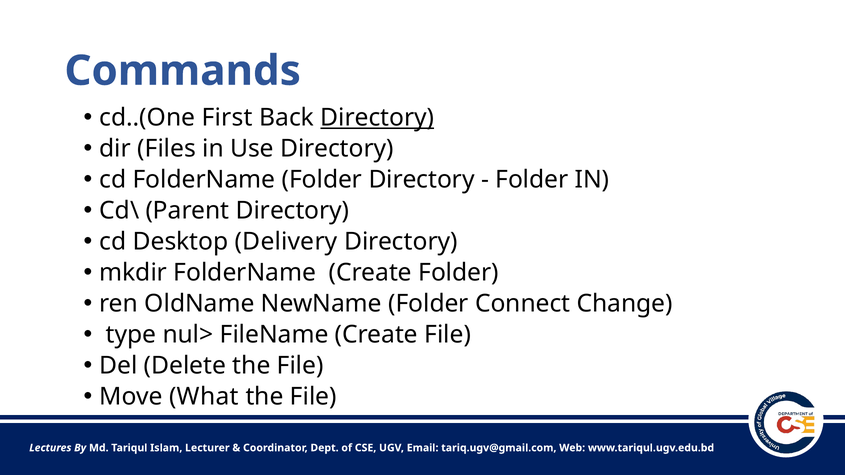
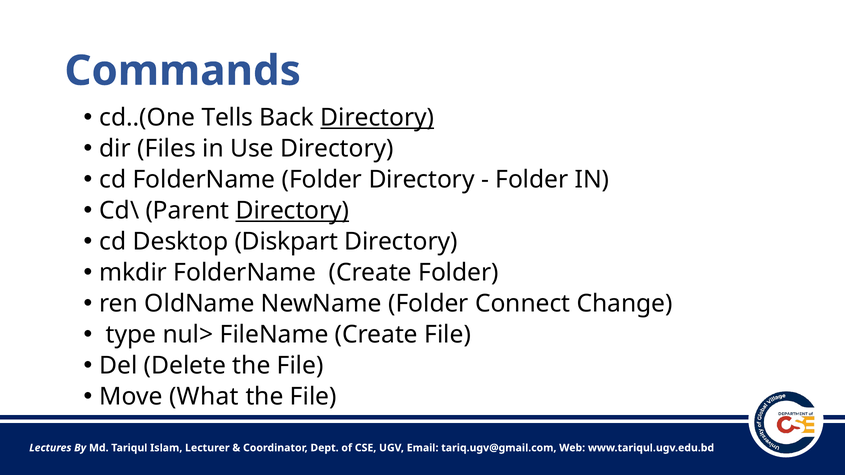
First: First -> Tells (227, 118)
Directory underline: none -> present (292, 211)
Delivery: Delivery -> Diskpart (286, 242)
